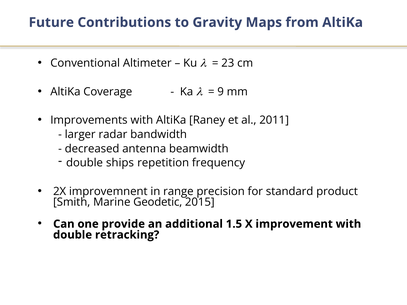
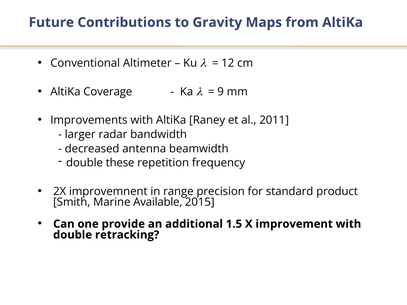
23: 23 -> 12 (228, 63)
ships: ships -> these (120, 163)
Geodetic: Geodetic -> Available (158, 202)
